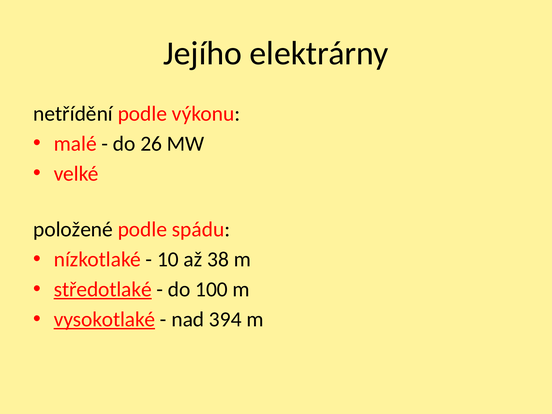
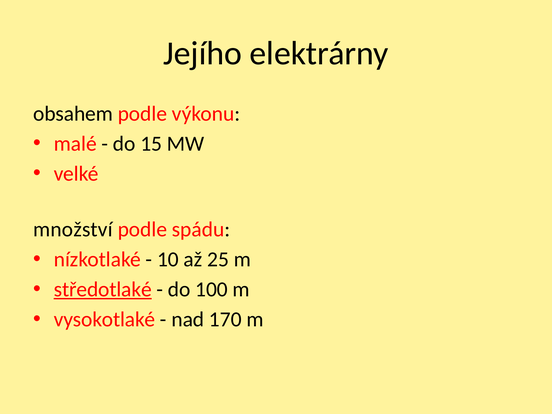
netřídění: netřídění -> obsahem (73, 114)
26: 26 -> 15 (151, 144)
položené: položené -> množství (73, 229)
38: 38 -> 25 (218, 259)
vysokotlaké underline: present -> none (105, 319)
394: 394 -> 170 (225, 319)
